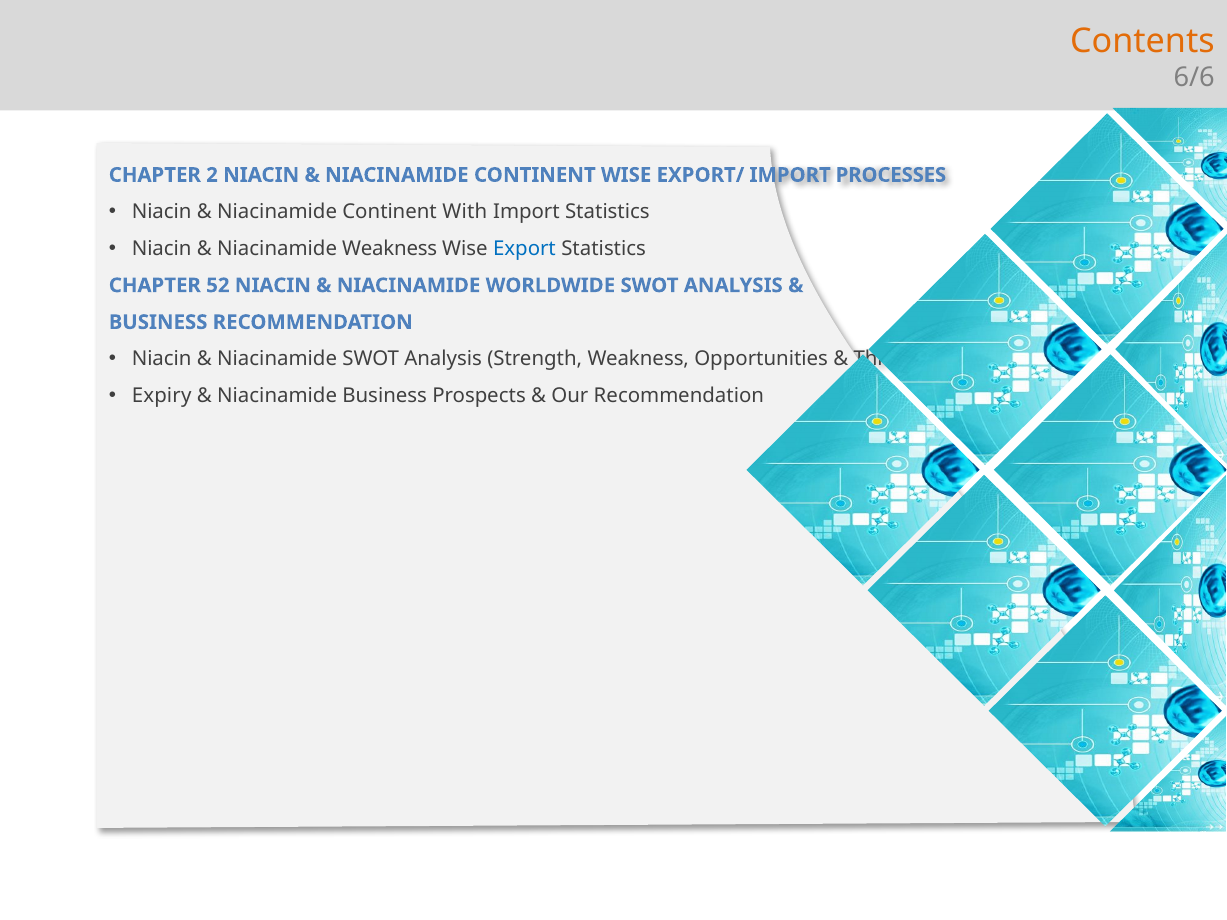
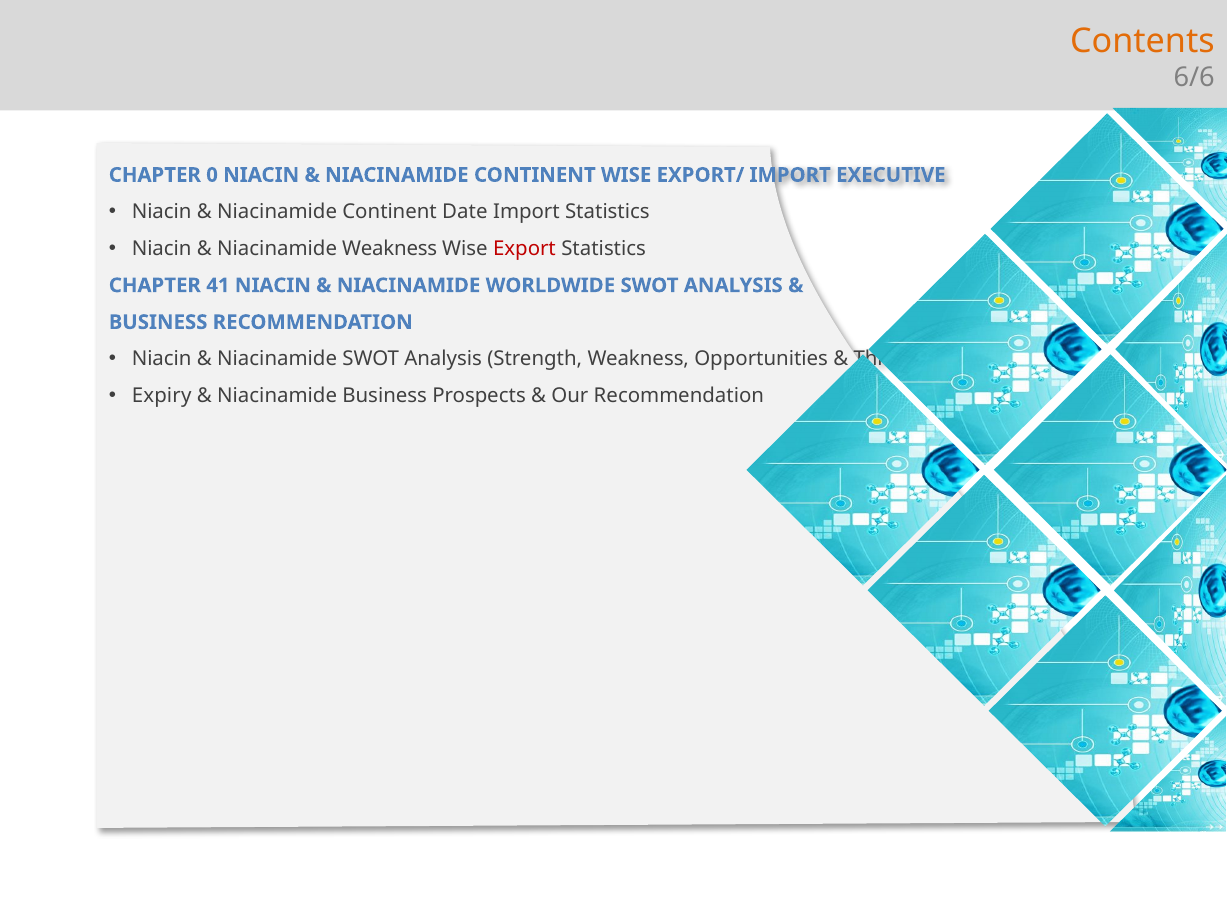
2: 2 -> 0 (212, 175)
PROCESSES: PROCESSES -> EXECUTIVE (891, 175)
With: With -> Date (465, 212)
Export colour: blue -> red (525, 249)
52: 52 -> 41 (218, 286)
